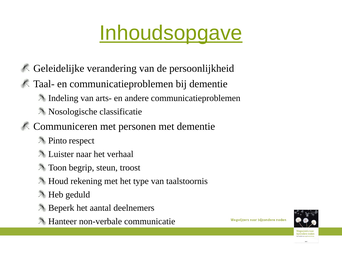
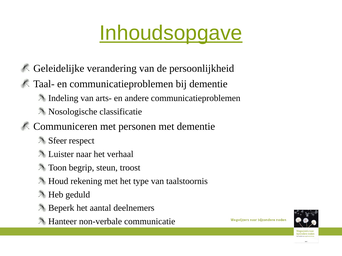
Pinto: Pinto -> Sfeer (58, 141)
